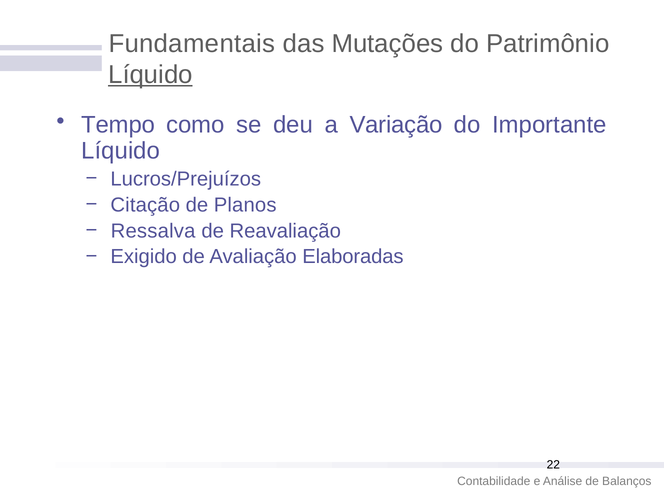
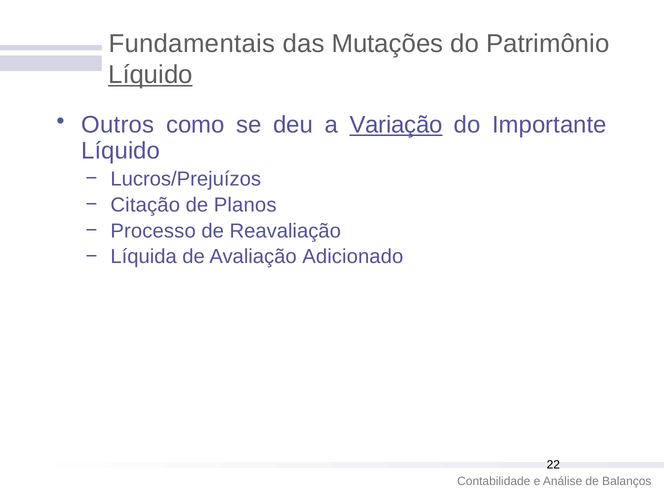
Tempo: Tempo -> Outros (118, 125)
Variação underline: none -> present (396, 125)
Ressalva: Ressalva -> Processo (153, 231)
Exigido: Exigido -> Líquida (144, 257)
Elaboradas: Elaboradas -> Adicionado (353, 257)
